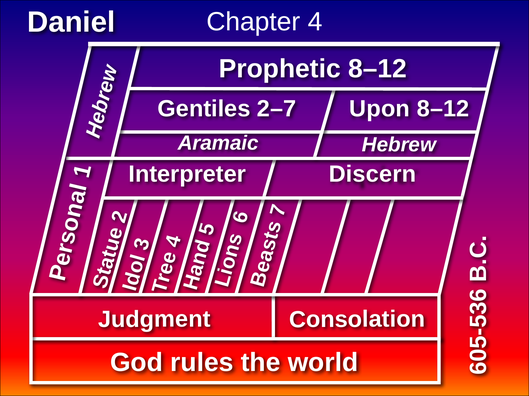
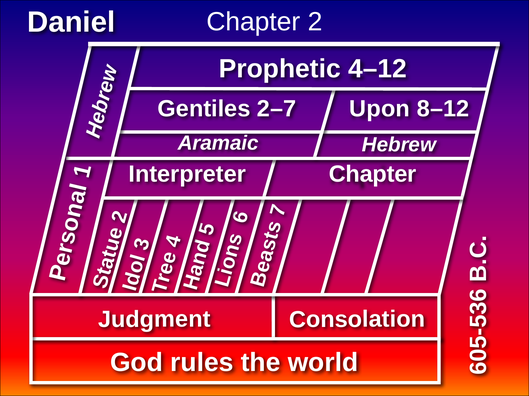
Chapter 4: 4 -> 2 (315, 22)
Prophetic 8–12: 8–12 -> 4–12 (377, 69)
Discern: Discern -> Chapter (373, 174)
